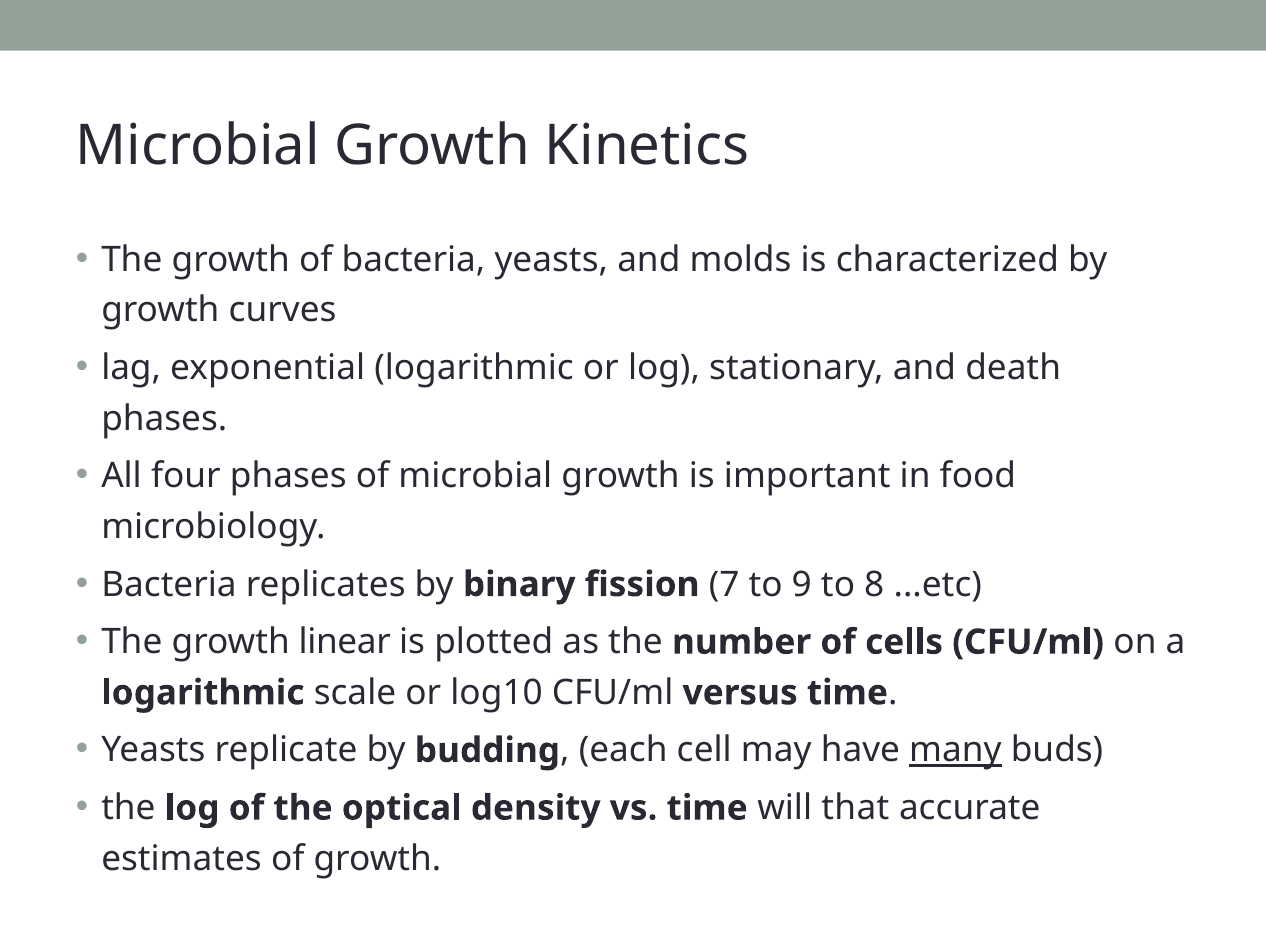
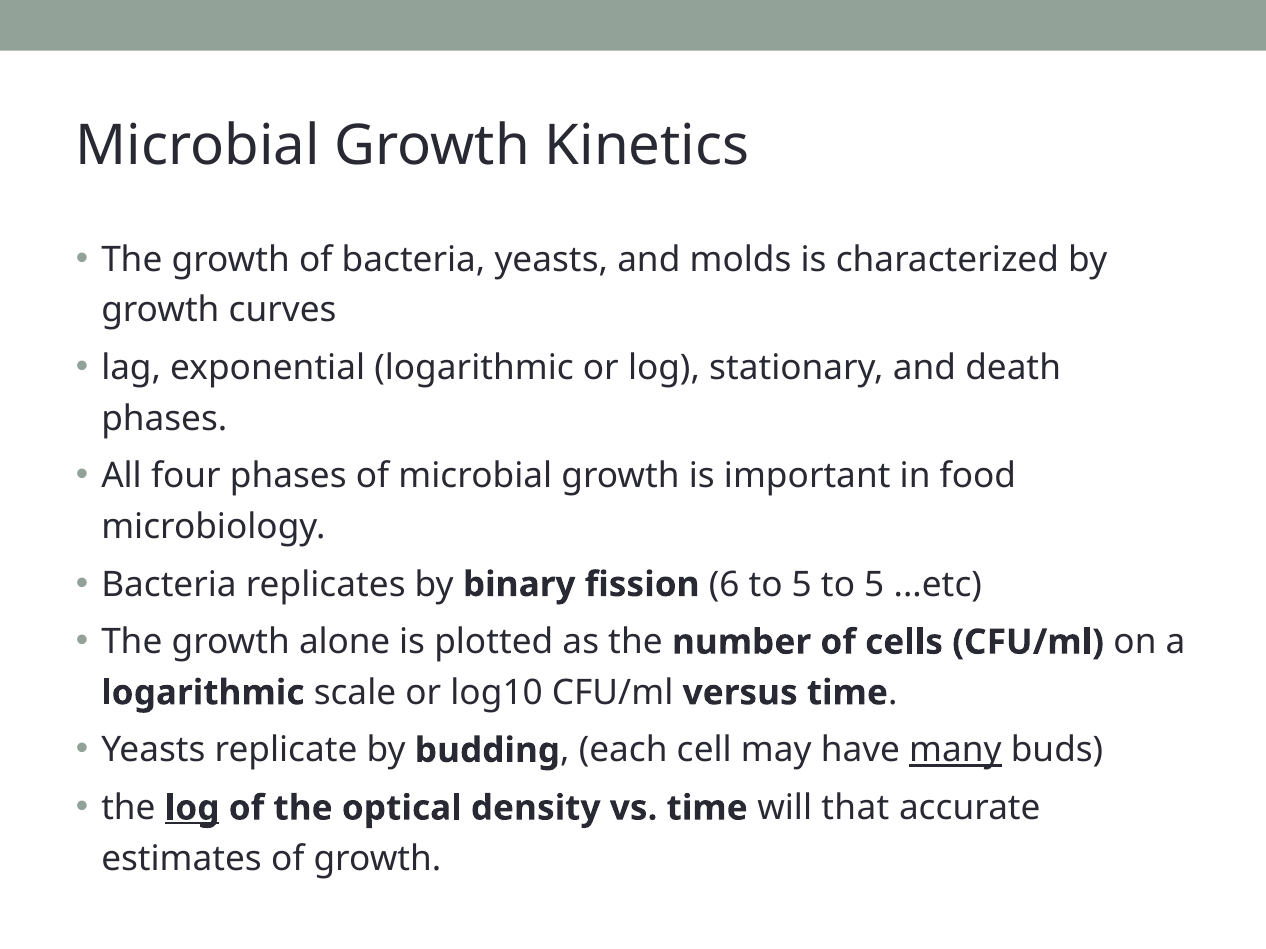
7: 7 -> 6 (724, 585)
9: 9 -> 5 (802, 585)
8: 8 -> 5 (874, 585)
linear: linear -> alone (345, 642)
log underline: none -> present (192, 808)
